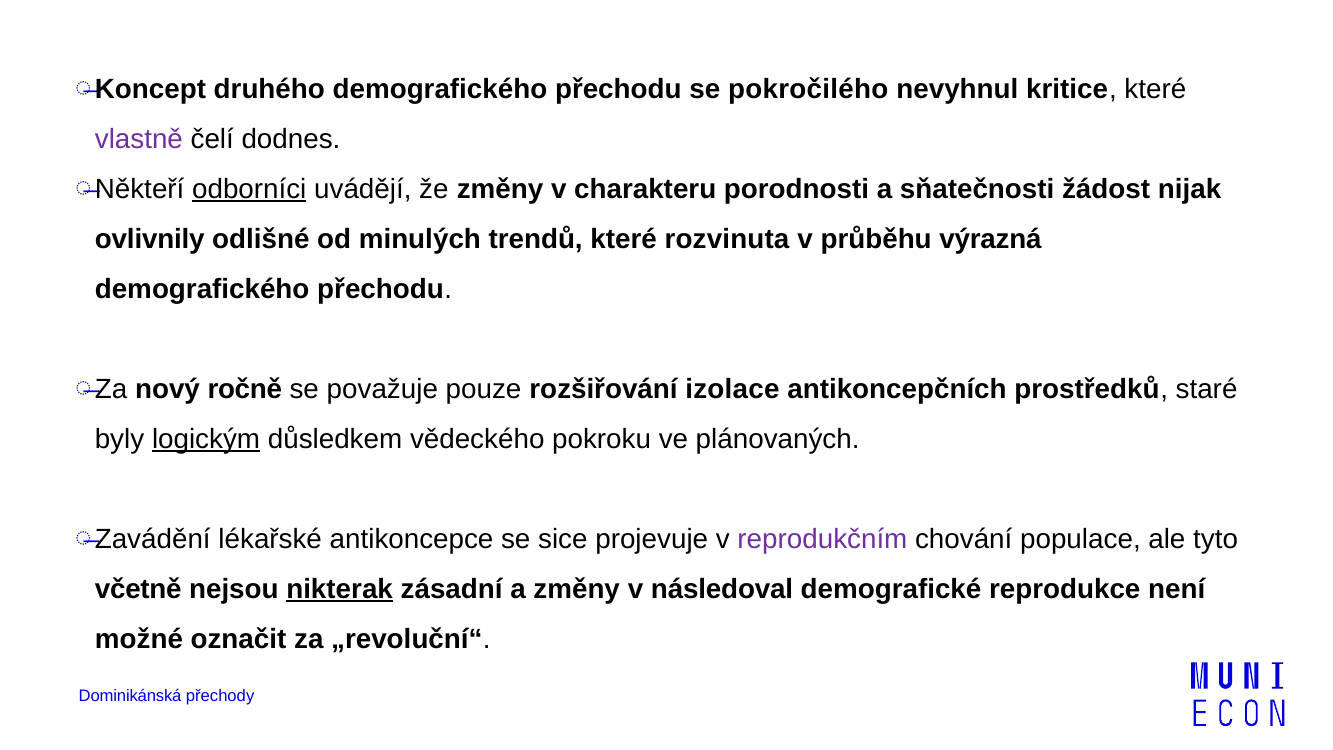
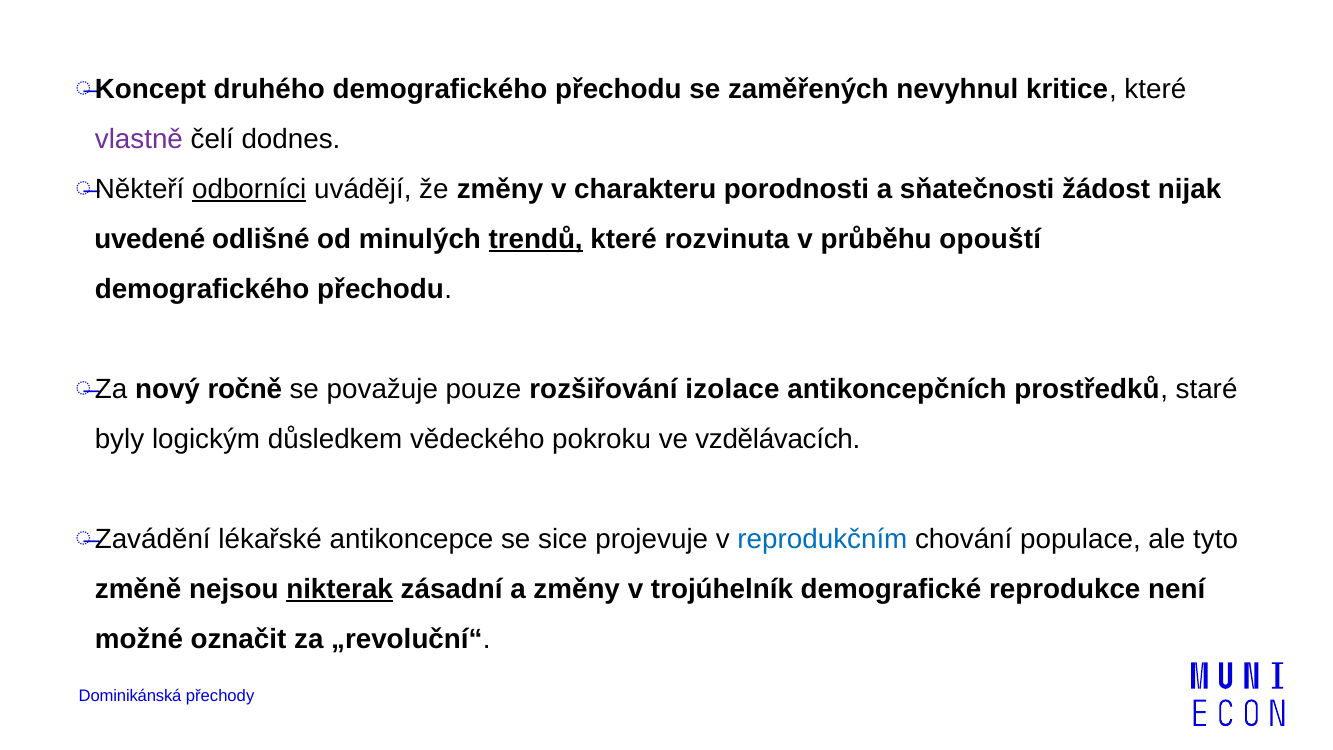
pokročilého: pokročilého -> zaměřených (808, 89)
ovlivnily: ovlivnily -> uvedené (150, 239)
trendů underline: none -> present (536, 239)
výrazná: výrazná -> opouští (990, 239)
logickým underline: present -> none (206, 439)
plánovaných: plánovaných -> vzdělávacích (778, 439)
reprodukčním colour: purple -> blue (822, 539)
včetně: včetně -> změně (138, 589)
následoval: následoval -> trojúhelník (722, 589)
